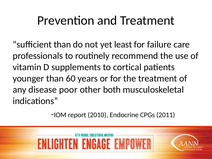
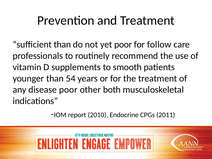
yet least: least -> poor (123, 44)
failure: failure -> follow (159, 44)
cortical: cortical -> smooth (127, 67)
60: 60 -> 54 (71, 78)
